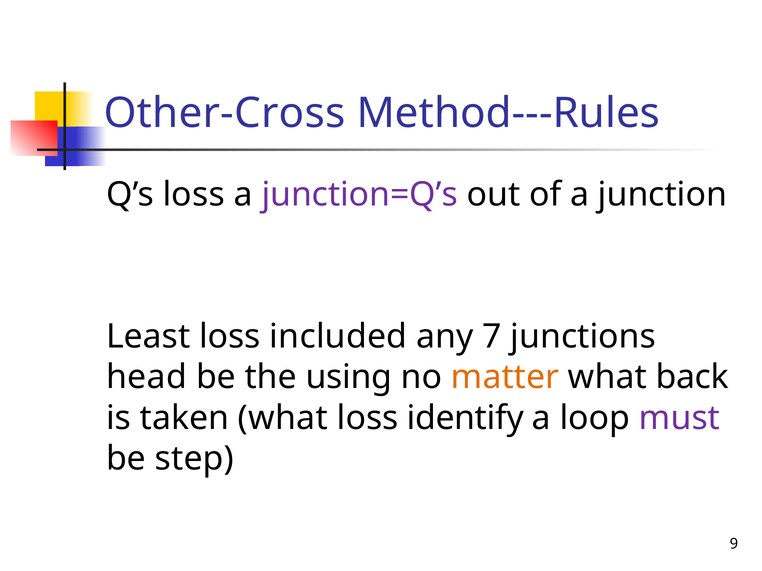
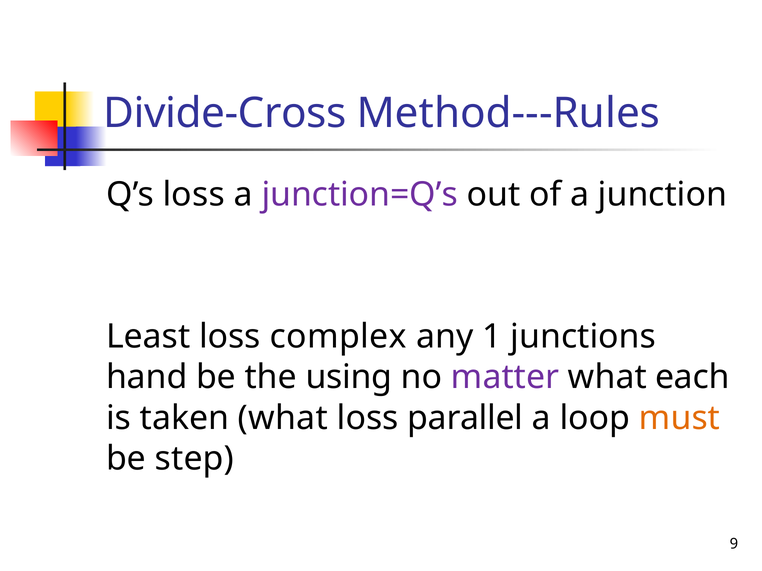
Other-Cross: Other-Cross -> Divide-Cross (225, 113)
included: included -> complex (338, 337)
7: 7 -> 1 (492, 337)
head: head -> hand (147, 378)
matter colour: orange -> purple (505, 378)
back: back -> each (692, 378)
identify: identify -> parallel (465, 418)
must colour: purple -> orange (679, 418)
